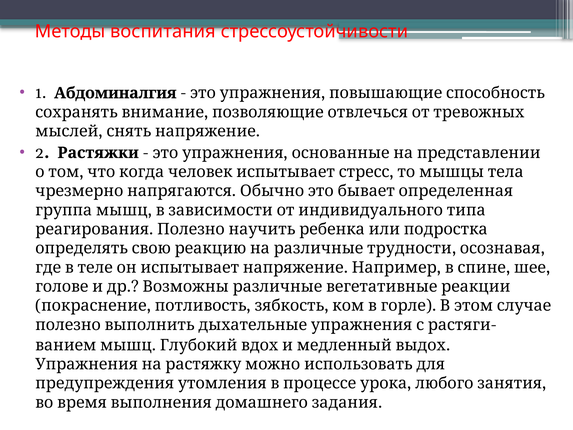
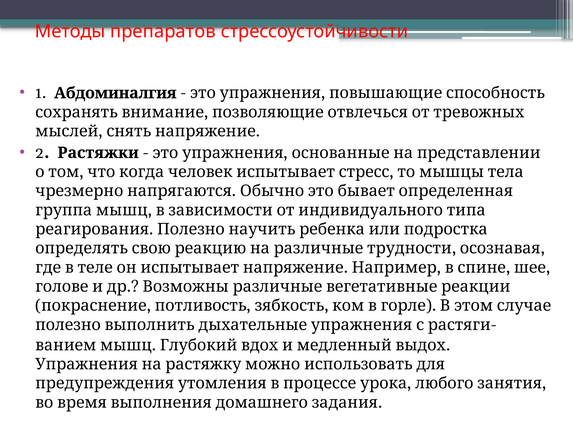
воспитания: воспитания -> препаратов (163, 31)
